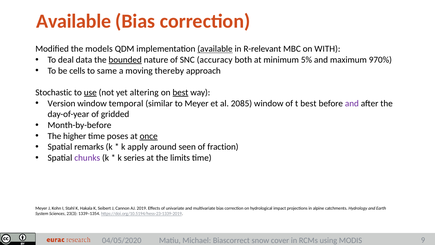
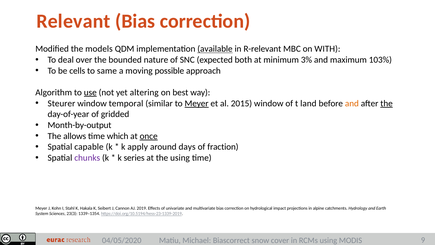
Available: Available -> Relevant (73, 21)
data: data -> over (84, 60)
bounded underline: present -> none (125, 60)
accuracy: accuracy -> expected (215, 60)
5%: 5% -> 3% (306, 60)
970%: 970% -> 103% (380, 60)
thereby: thereby -> possible (169, 71)
Stochastic: Stochastic -> Algorithm (54, 92)
best underline: present -> none (180, 92)
Version: Version -> Steurer (61, 103)
Meyer underline: none -> present (197, 103)
2085: 2085 -> 2015 (241, 103)
t best: best -> land (308, 103)
and colour: purple -> orange (352, 103)
the underline: none -> present (387, 103)
Month-by-before: Month-by-before -> Month-by-output (80, 125)
higher: higher -> allows (75, 136)
poses: poses -> which (118, 136)
remarks: remarks -> capable (89, 147)
seen: seen -> days (187, 147)
the limits: limits -> using (180, 158)
